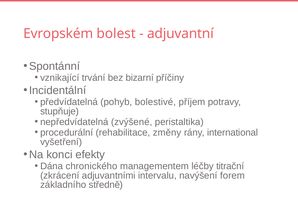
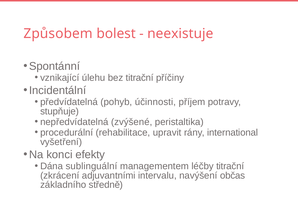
Evropském: Evropském -> Způsobem (58, 33)
adjuvantní: adjuvantní -> neexistuje (180, 33)
trvání: trvání -> úlehu (94, 78)
bez bizarní: bizarní -> titrační (140, 78)
bolestivé: bolestivé -> účinnosti (155, 102)
změny: změny -> upravit (167, 132)
chronického: chronického -> sublinguální (91, 166)
forem: forem -> občas (233, 175)
